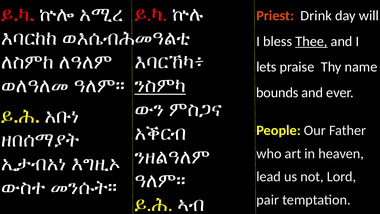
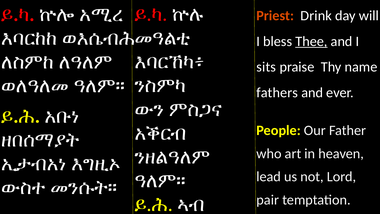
lets: lets -> sits (266, 67)
ንስምካ underline: present -> none (160, 86)
bounds: bounds -> fathers (277, 93)
